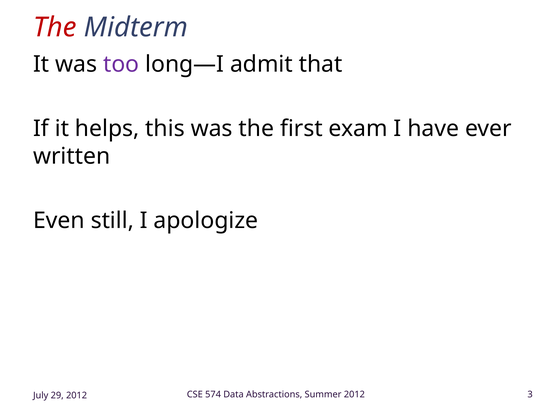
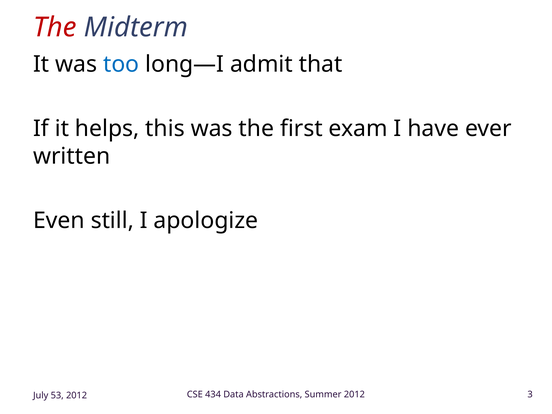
too colour: purple -> blue (121, 64)
574: 574 -> 434 (213, 395)
29: 29 -> 53 (57, 395)
